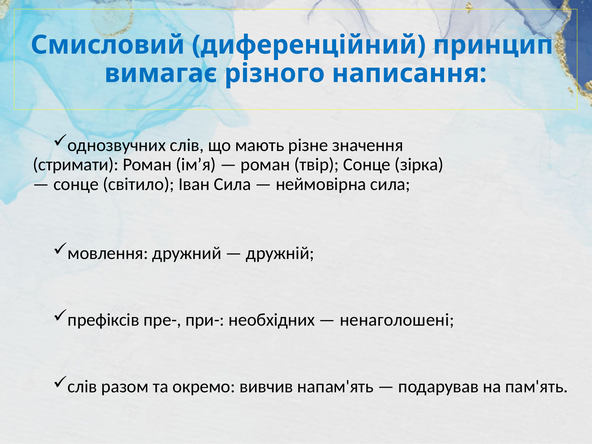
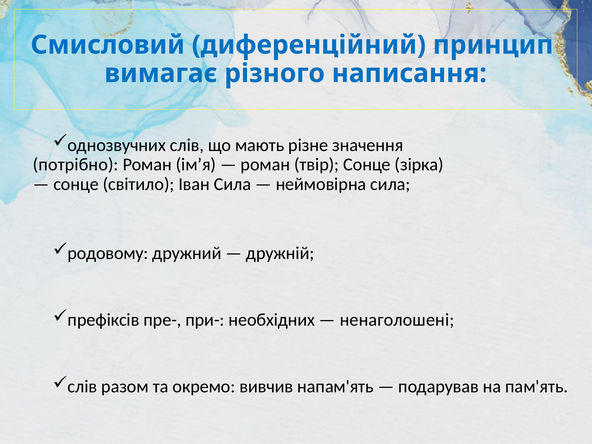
стримати: стримати -> потрібно (76, 165)
мовлення: мовлення -> родовому (108, 253)
